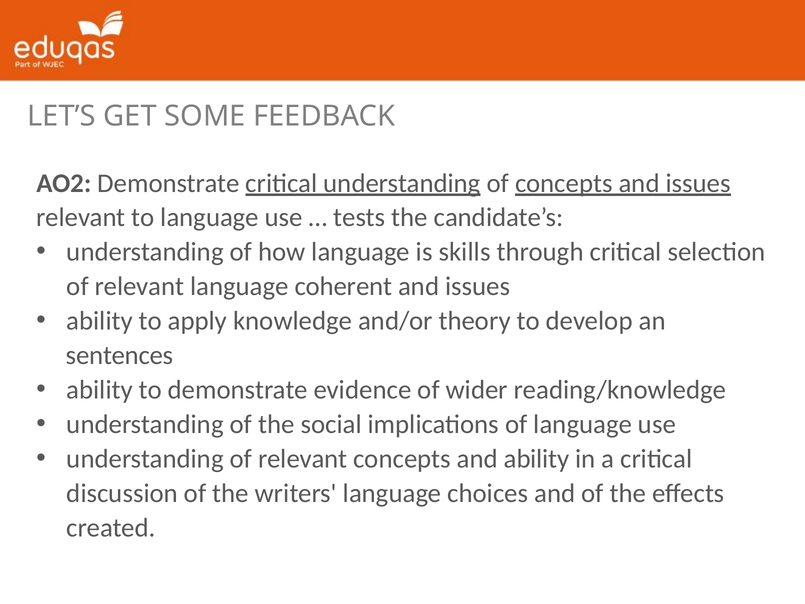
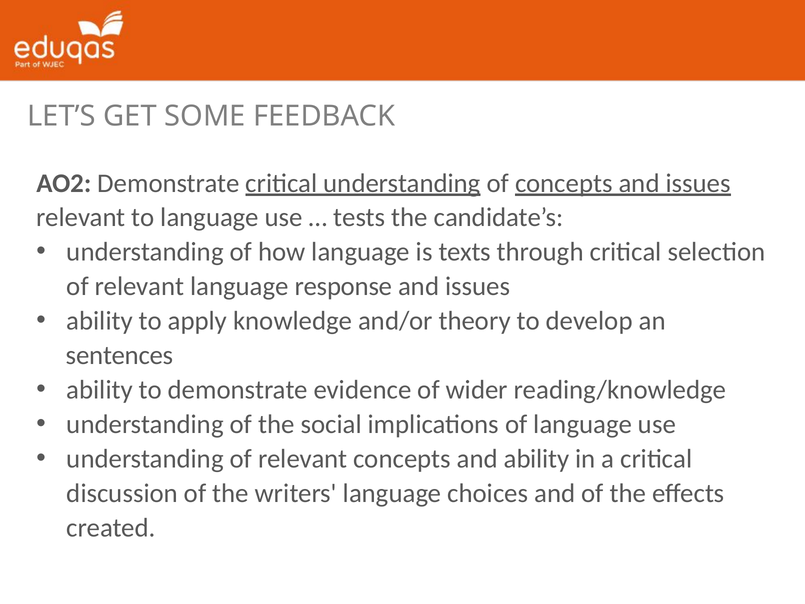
skills: skills -> texts (465, 252)
coherent: coherent -> response (343, 286)
